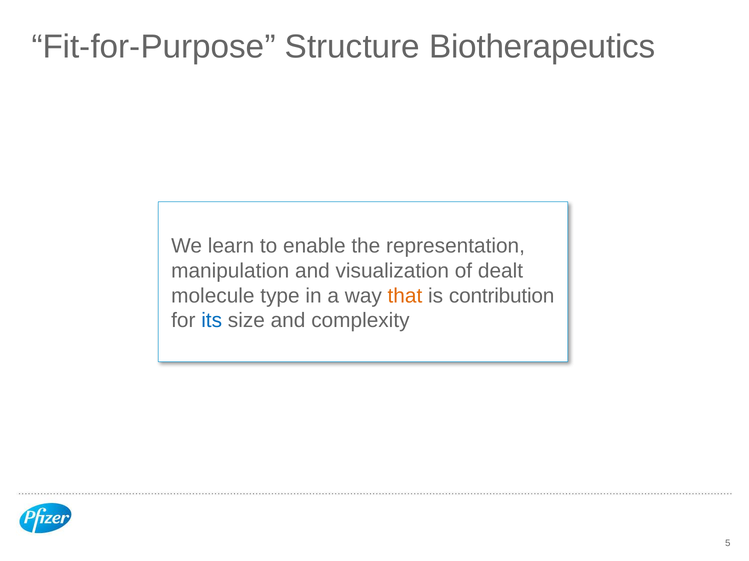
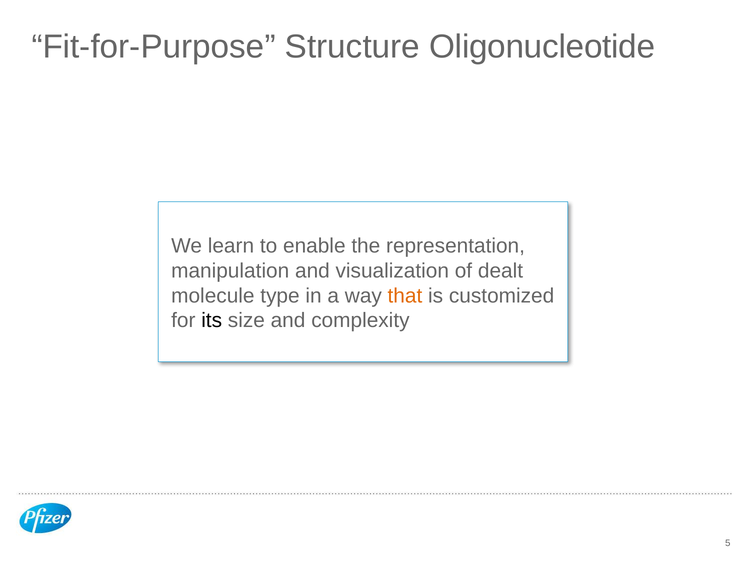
Biotherapeutics: Biotherapeutics -> Oligonucleotide (542, 47)
contribution: contribution -> customized (502, 296)
its colour: blue -> black (212, 321)
